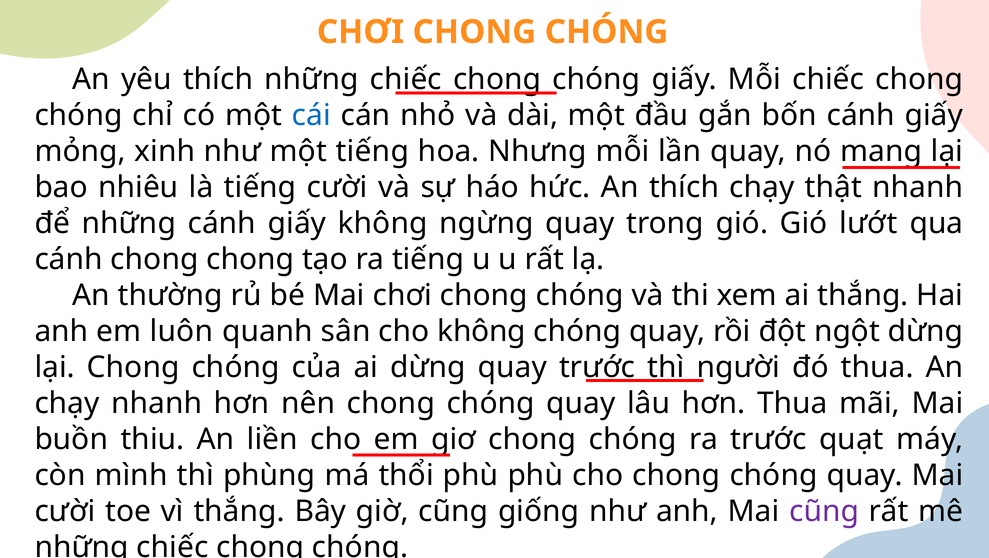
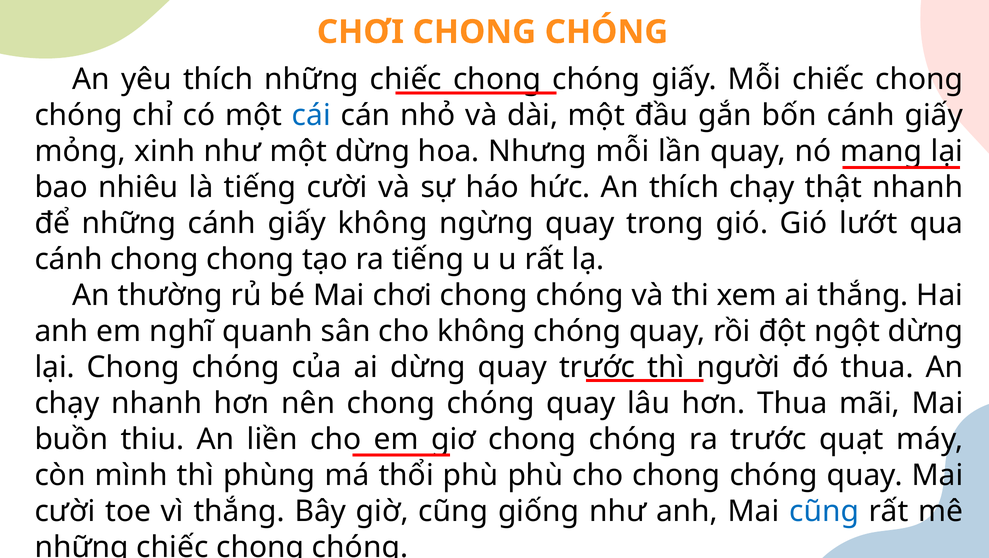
một tiếng: tiếng -> dừng (373, 151)
luôn: luôn -> nghĩ (182, 331)
cũng colour: purple -> blue (824, 511)
